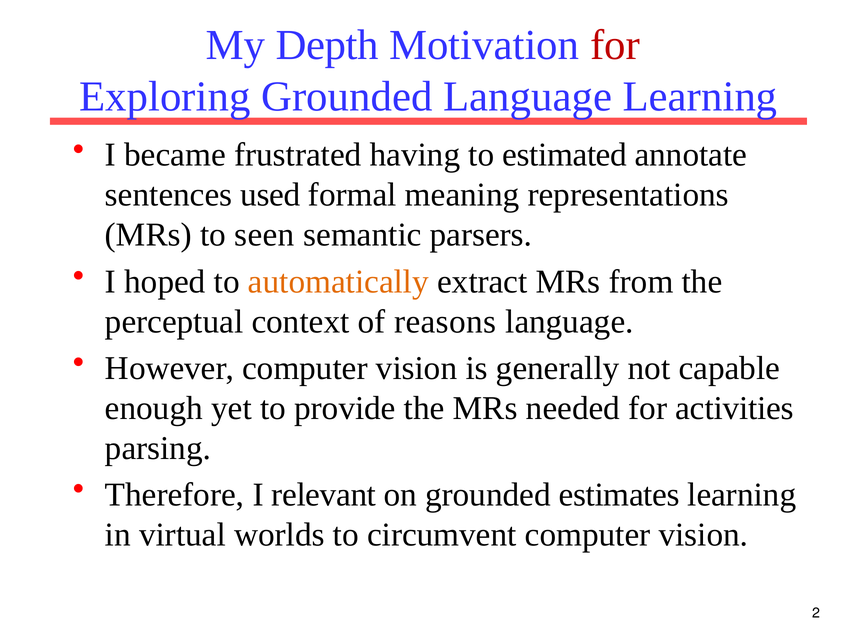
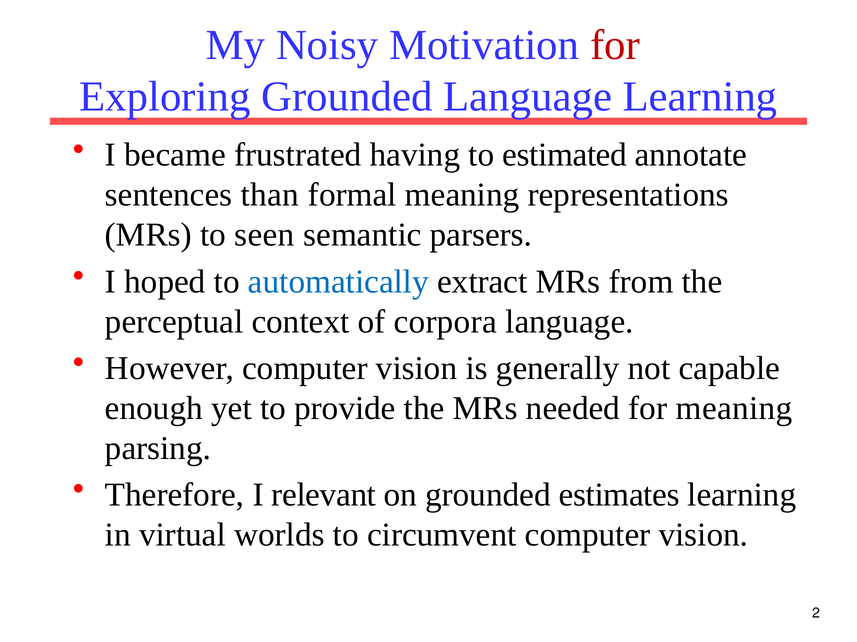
Depth: Depth -> Noisy (327, 45)
used: used -> than (270, 195)
automatically colour: orange -> blue (338, 282)
reasons: reasons -> corpora (445, 322)
for activities: activities -> meaning (734, 409)
